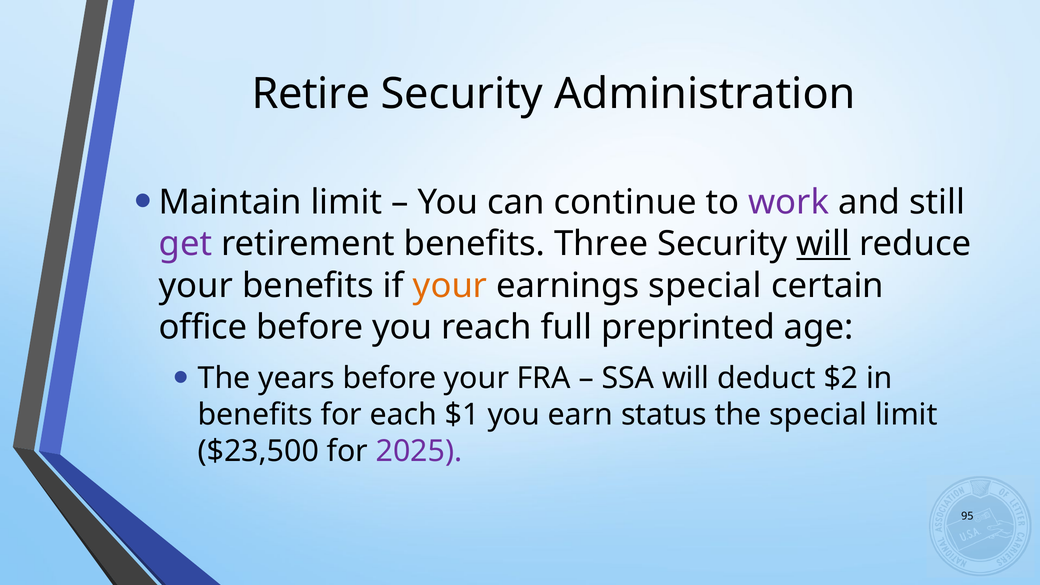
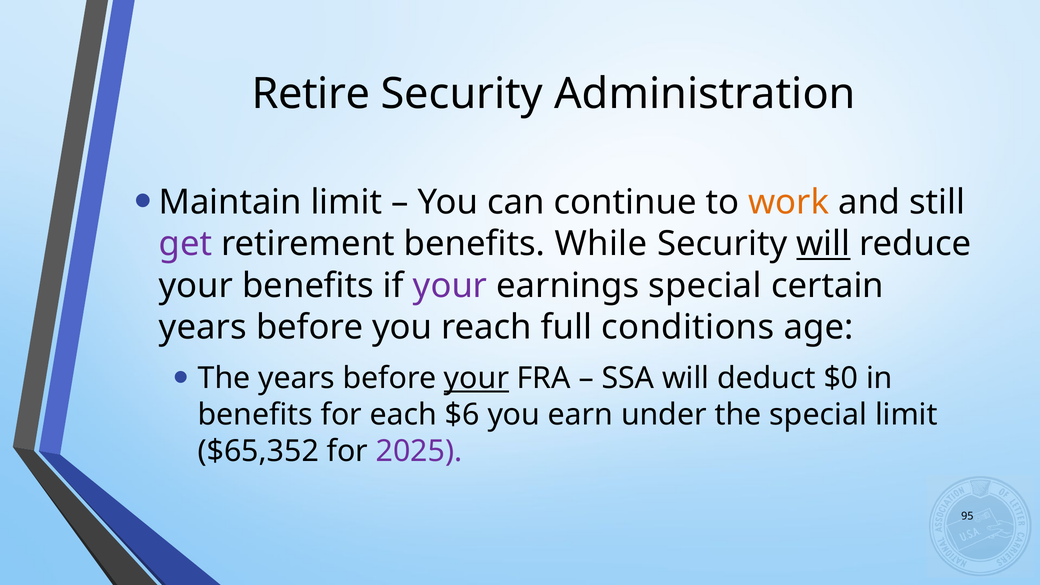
work colour: purple -> orange (789, 202)
Three: Three -> While (601, 244)
your colour: orange -> purple (450, 286)
office: office -> years (203, 327)
preprinted: preprinted -> conditions (688, 327)
your underline: none -> present (476, 378)
$2: $2 -> $0 (841, 378)
$1: $1 -> $6 (462, 415)
status: status -> under (664, 415)
$23,500: $23,500 -> $65,352 (258, 451)
